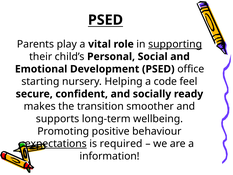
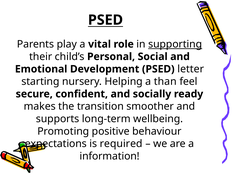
office: office -> letter (191, 69)
code: code -> than (165, 81)
expectations underline: present -> none (56, 144)
